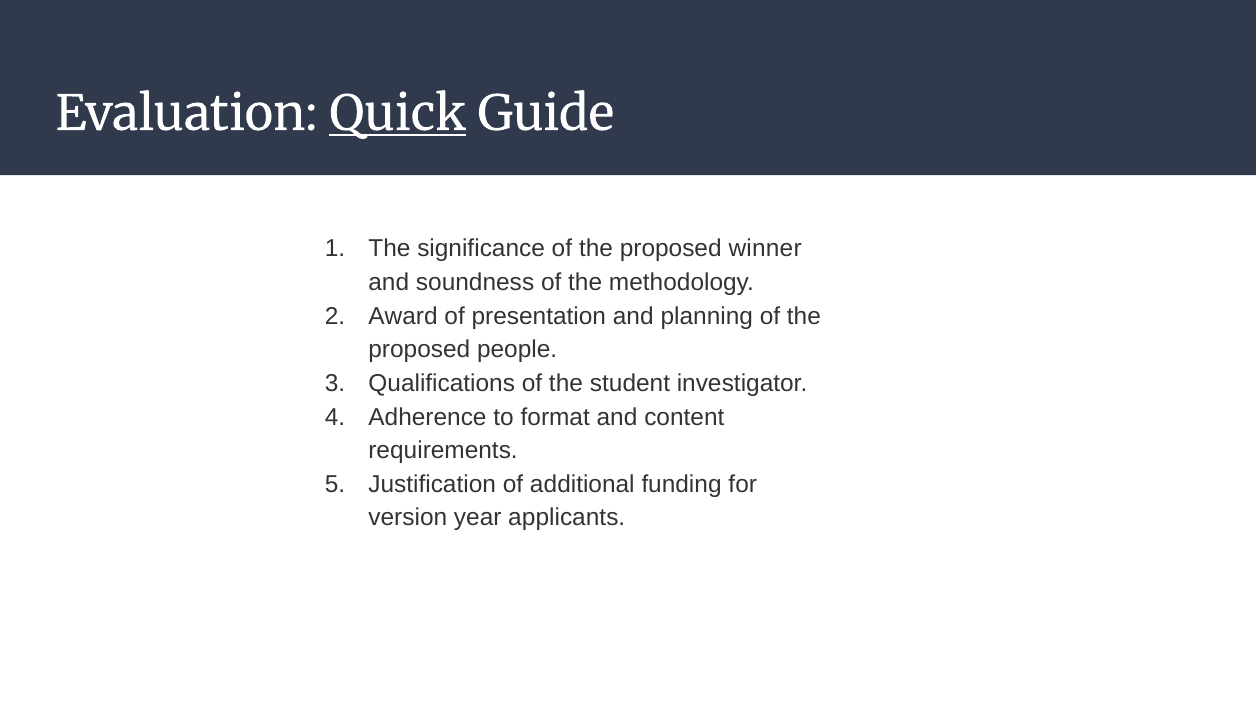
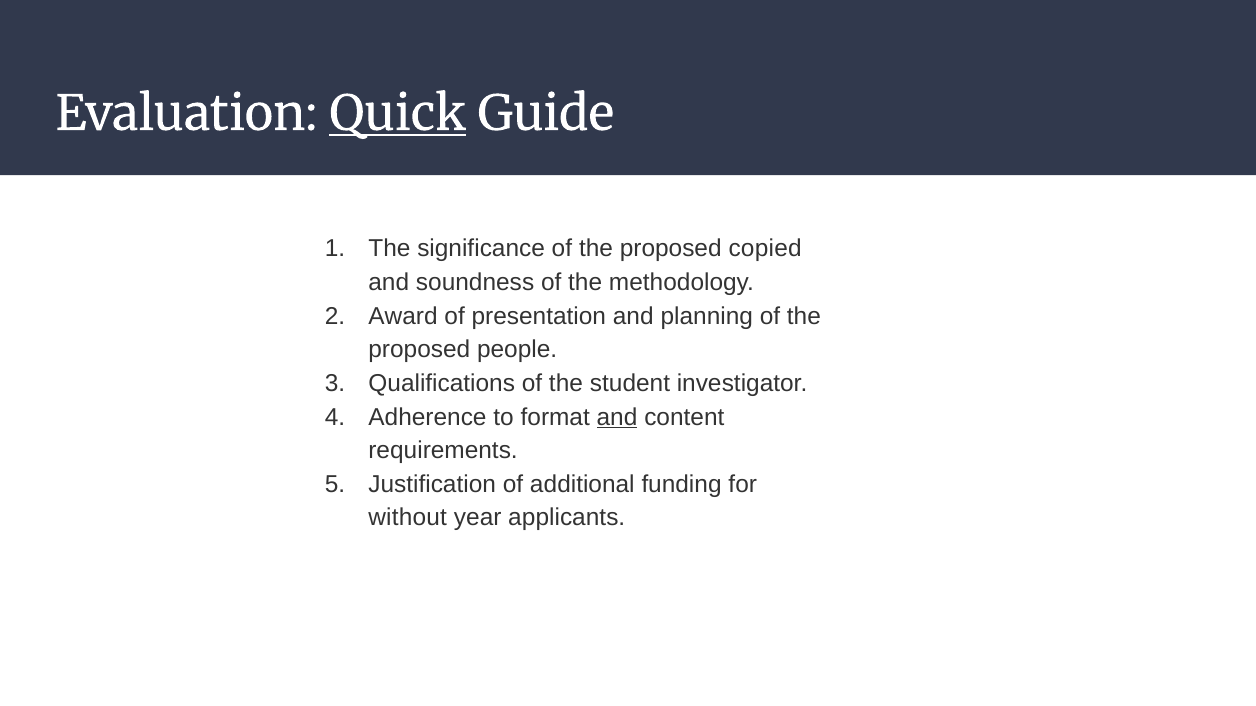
winner: winner -> copied (765, 249)
and underline: none -> present (617, 417)
version: version -> without (408, 518)
